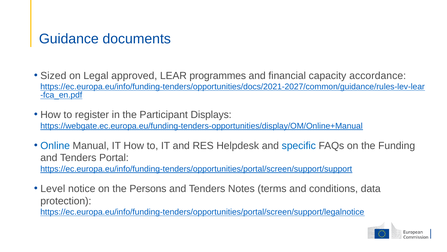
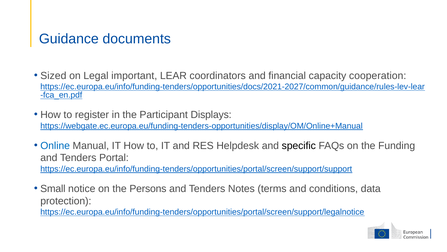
approved: approved -> important (134, 75)
programmes: programmes -> coordinators (218, 75)
accordance: accordance -> cooperation (378, 75)
specific colour: blue -> black (299, 145)
Level: Level -> Small (53, 188)
